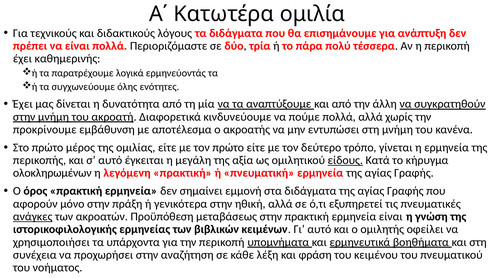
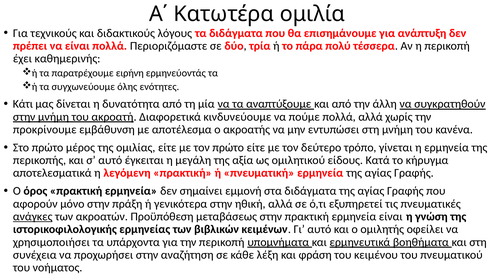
λογικά: λογικά -> ειρήνη (130, 73)
Έχει: Έχει -> Κάτι (23, 104)
είδους underline: present -> none (345, 160)
ολοκληρωμένων: ολοκληρωμένων -> αποτελεσματικά (52, 173)
